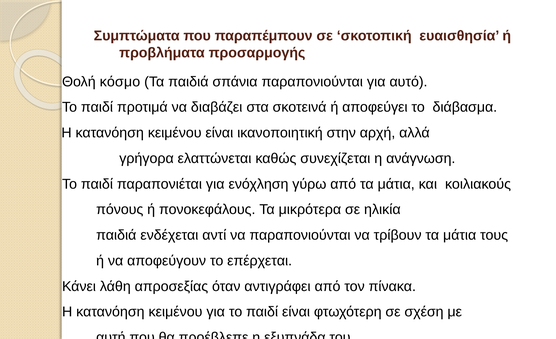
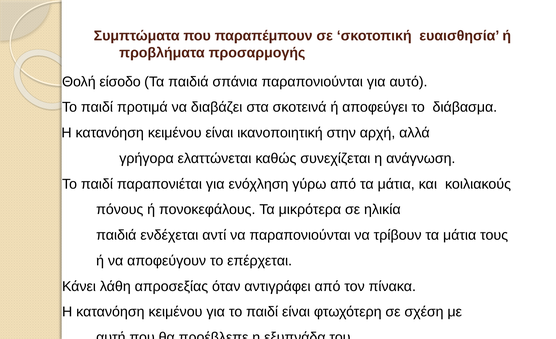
κόσμο: κόσμο -> είσοδο (120, 82)
